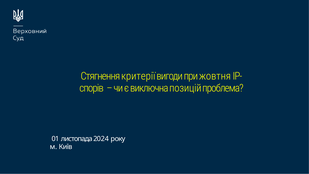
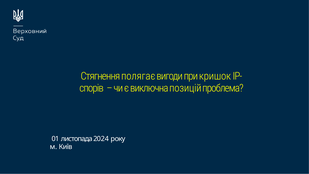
критерії: критерії -> полягає (138, 76)
жовтня: жовтня -> кришок (215, 76)
